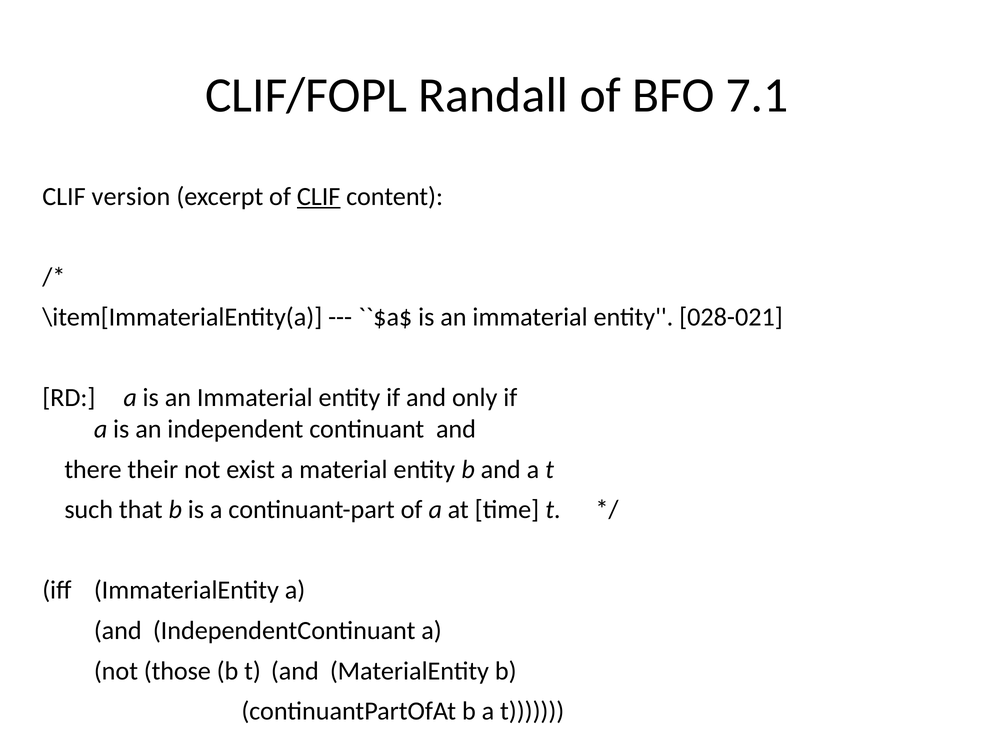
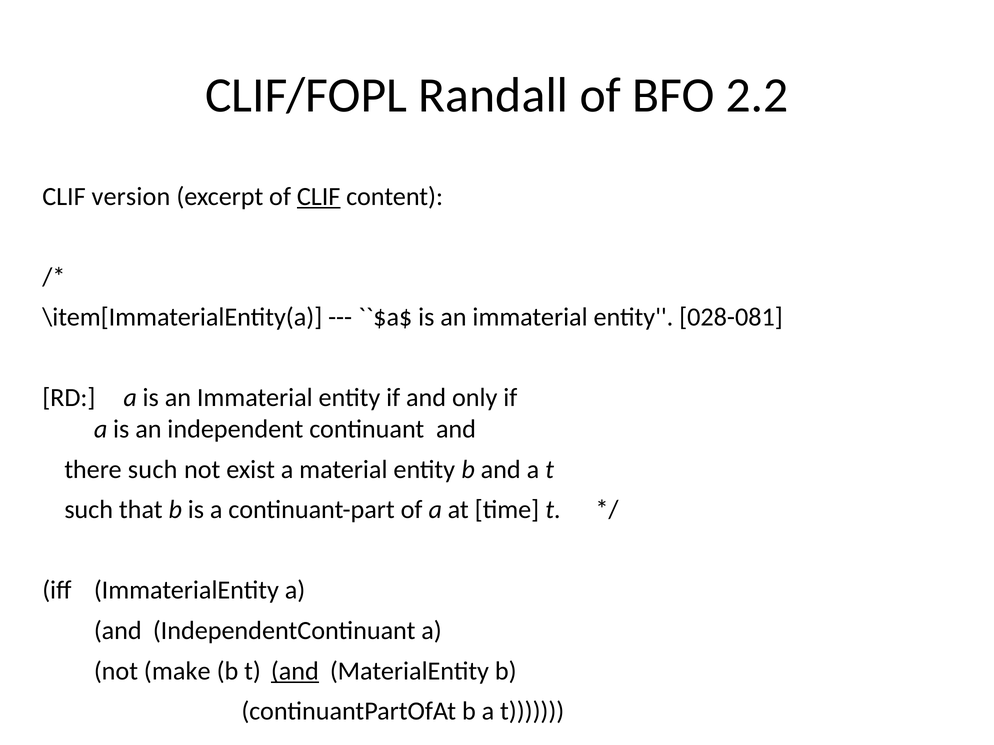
7.1: 7.1 -> 2.2 (757, 95)
028-021: 028-021 -> 028-081 (731, 317)
there their: their -> such (153, 470)
those: those -> make (177, 671)
and underline: none -> present (295, 671)
